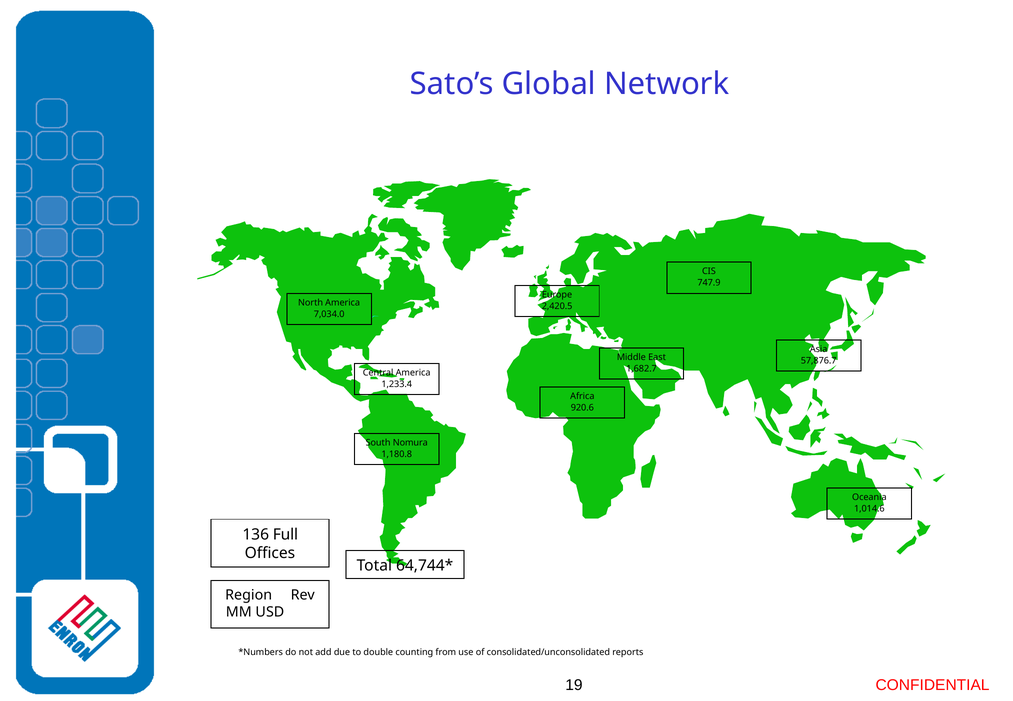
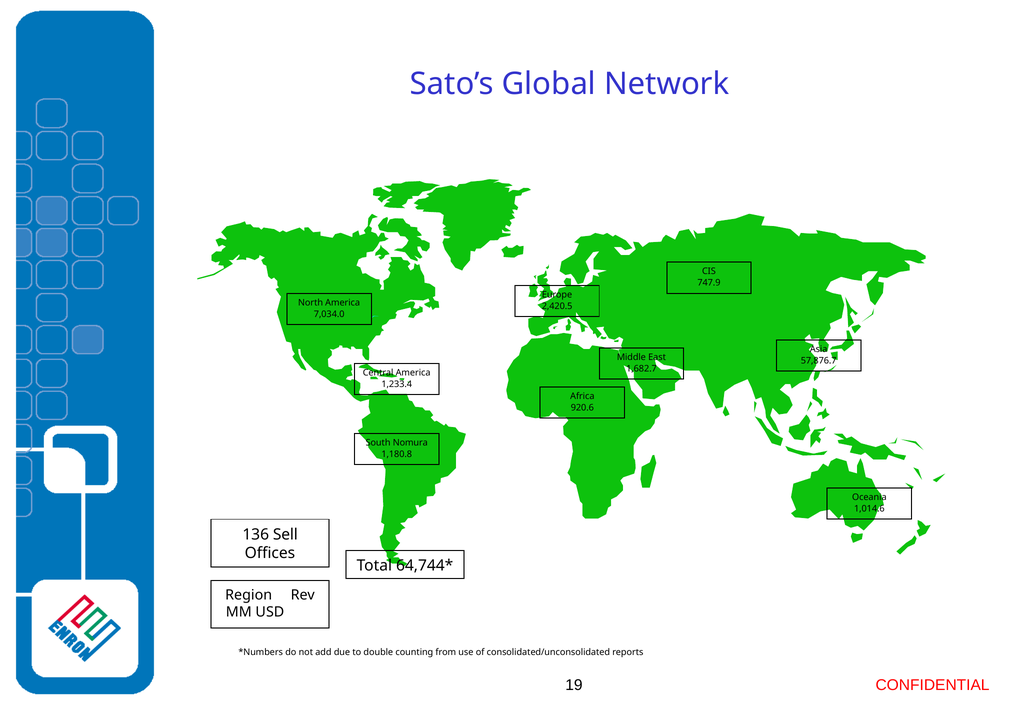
Full: Full -> Sell (285, 535)
